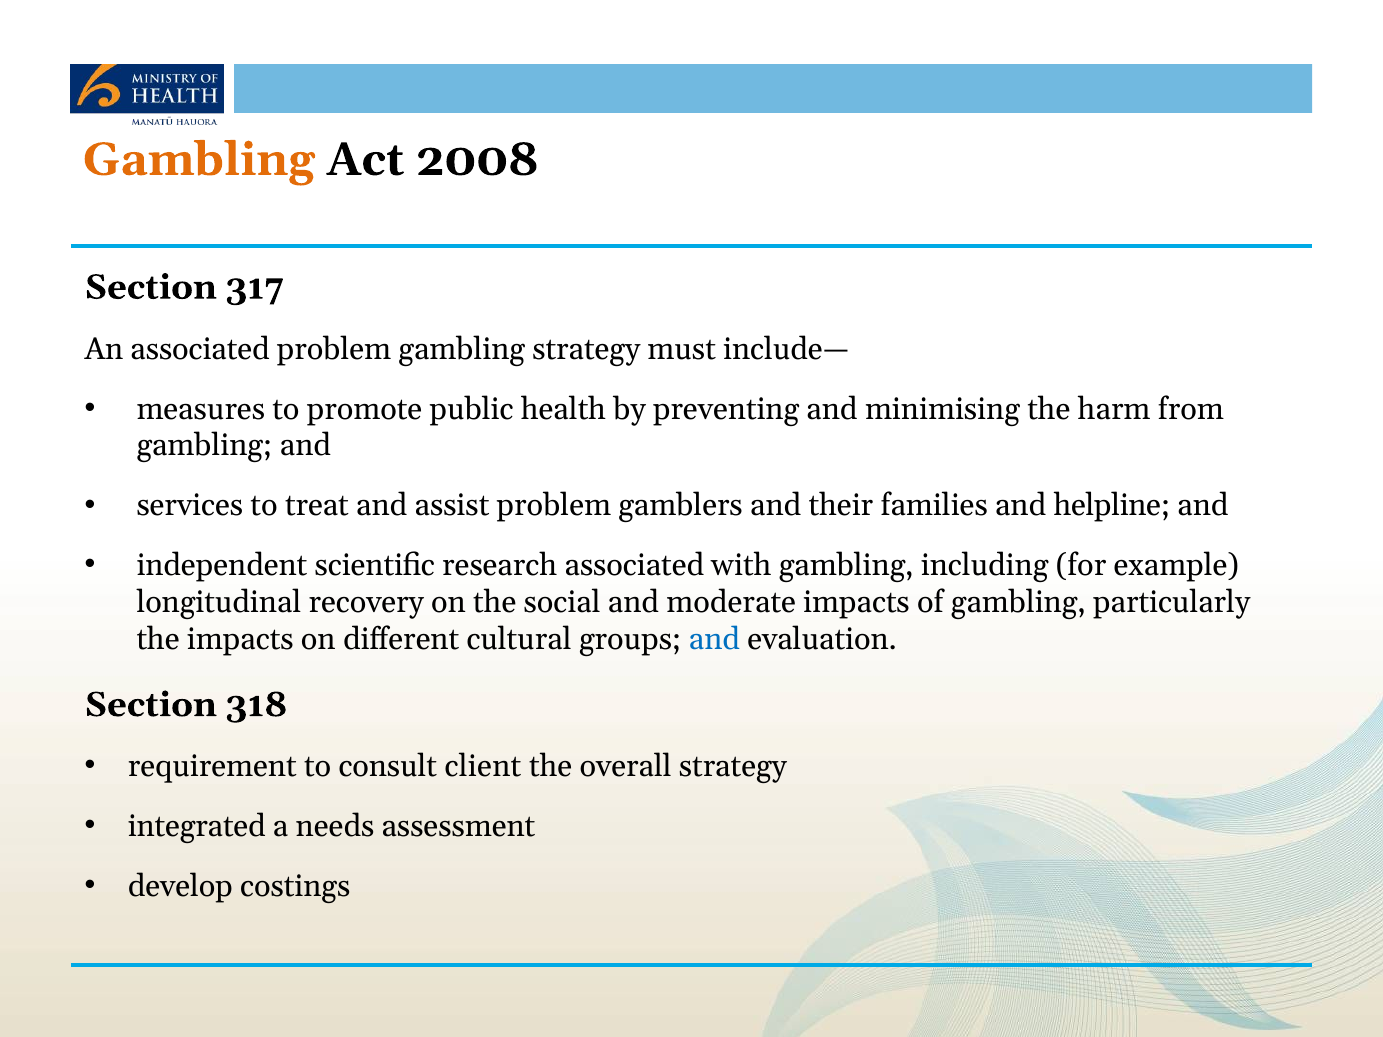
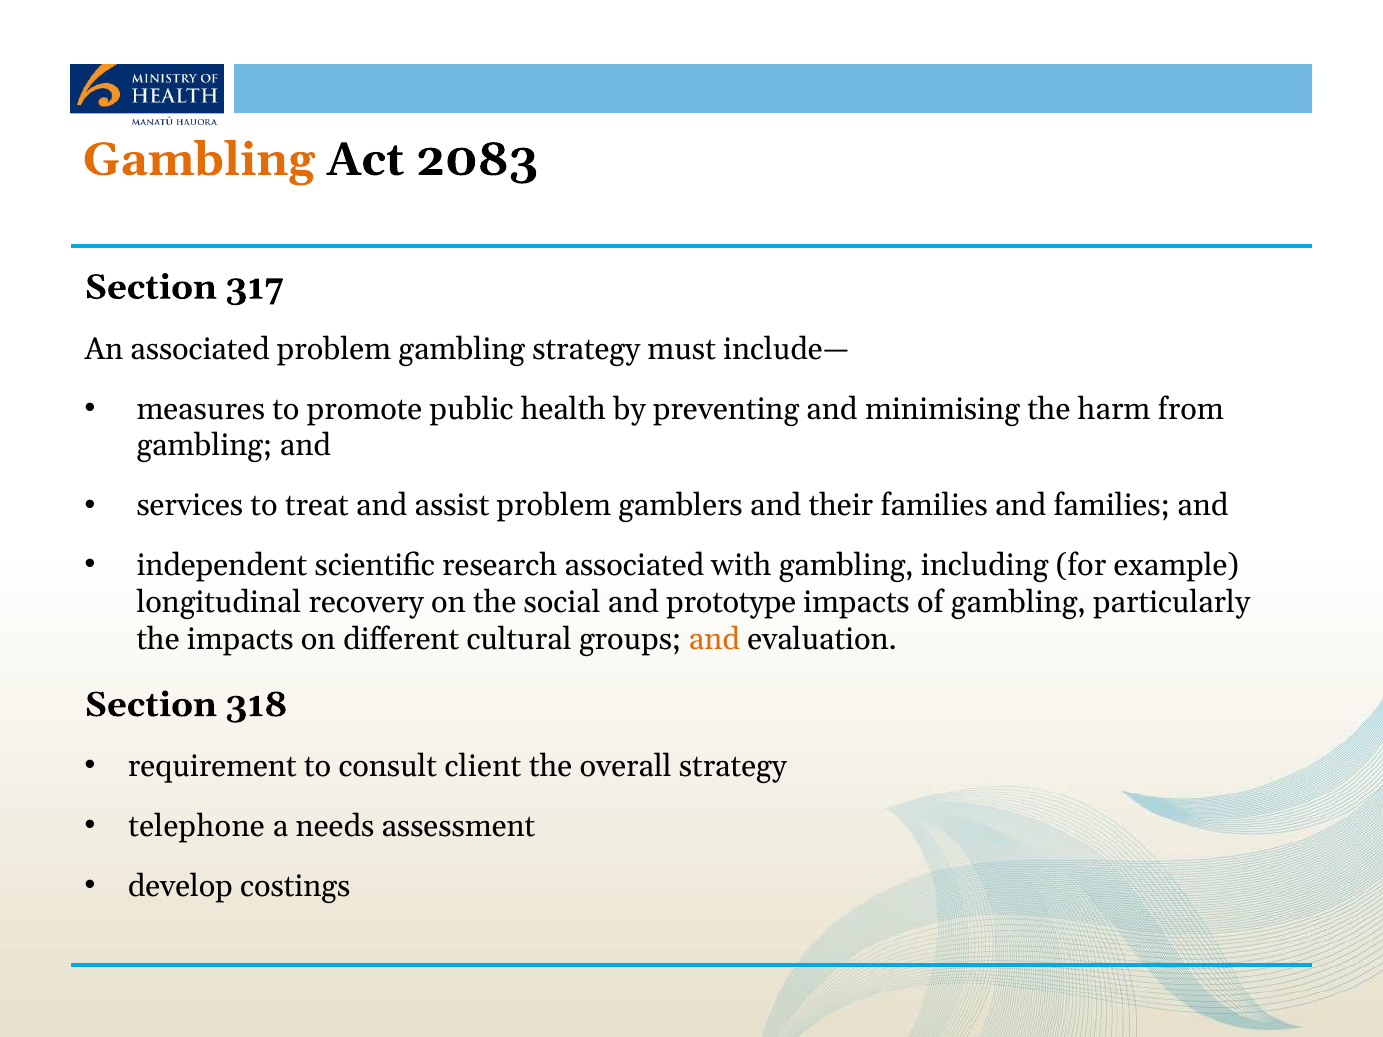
2008: 2008 -> 2083 (477, 160)
and helpline: helpline -> families (1112, 506)
moderate: moderate -> prototype (731, 603)
and colour: blue -> orange (715, 639)
integrated: integrated -> telephone (197, 827)
